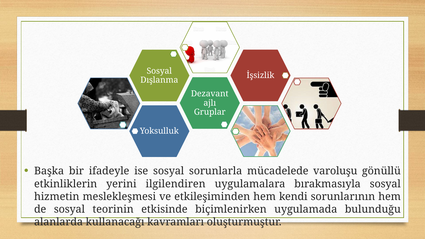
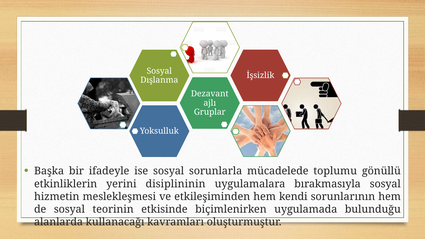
varoluşu: varoluşu -> toplumu (335, 171)
ilgilendiren: ilgilendiren -> disiplininin (176, 184)
